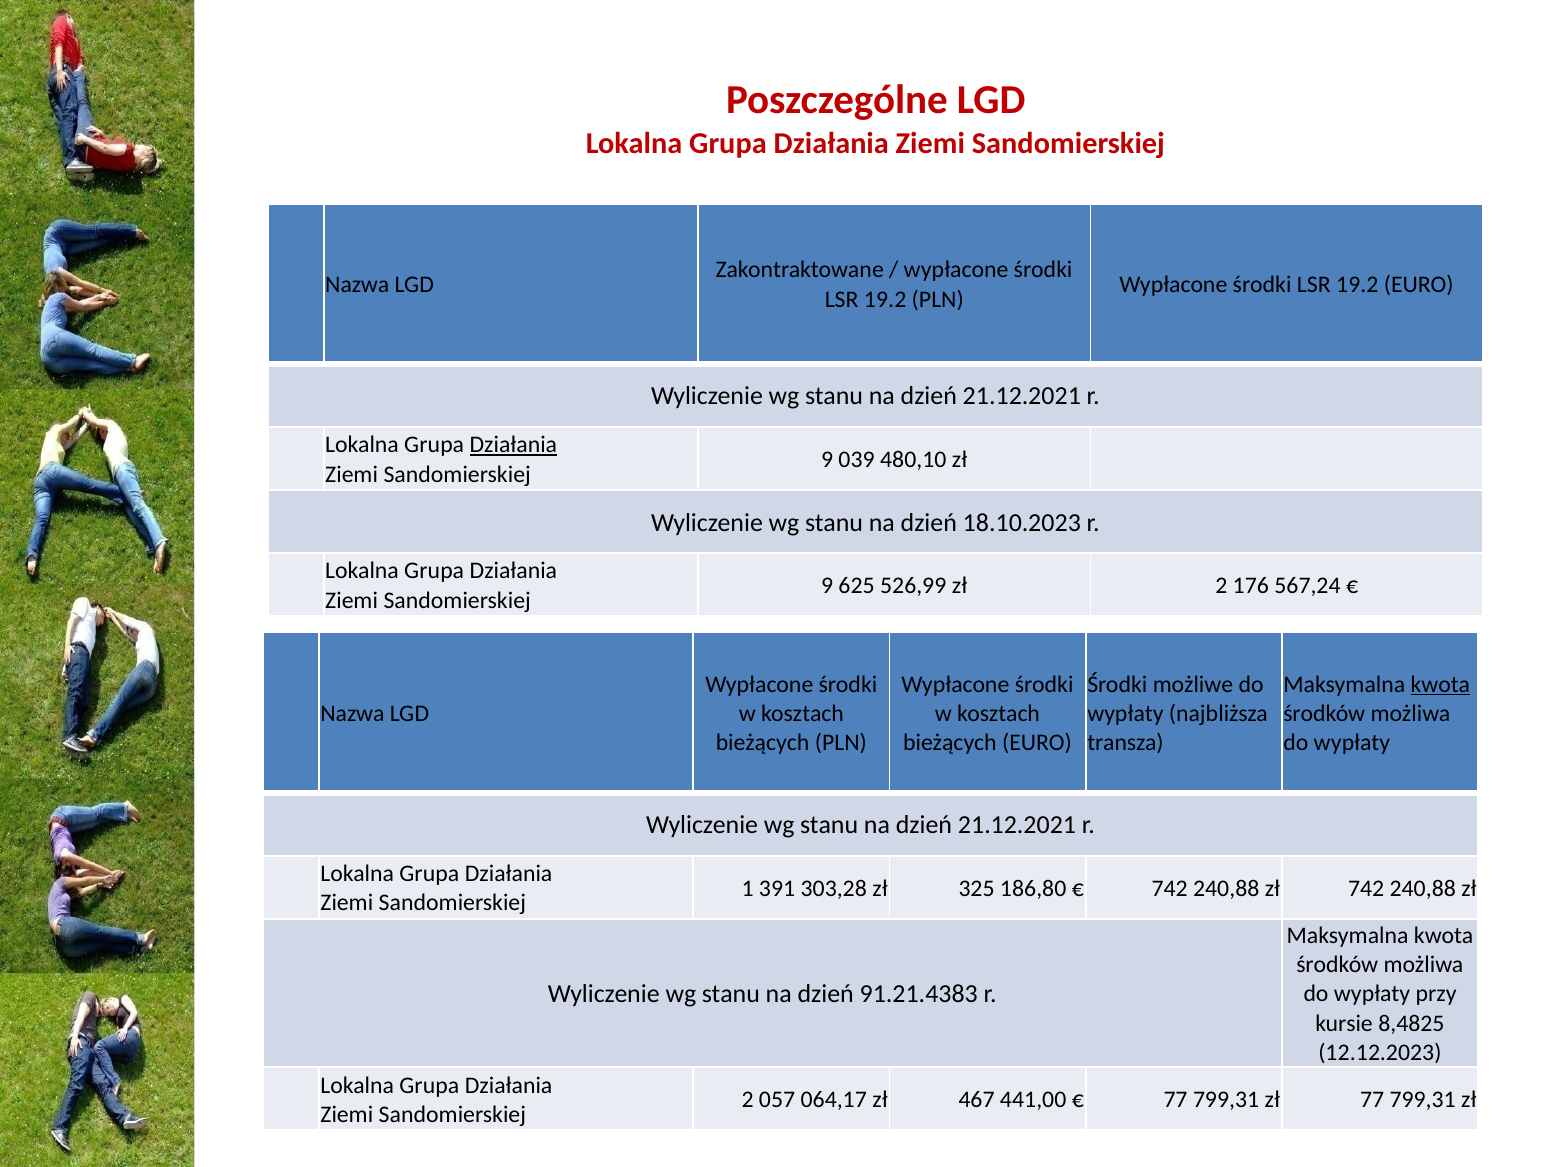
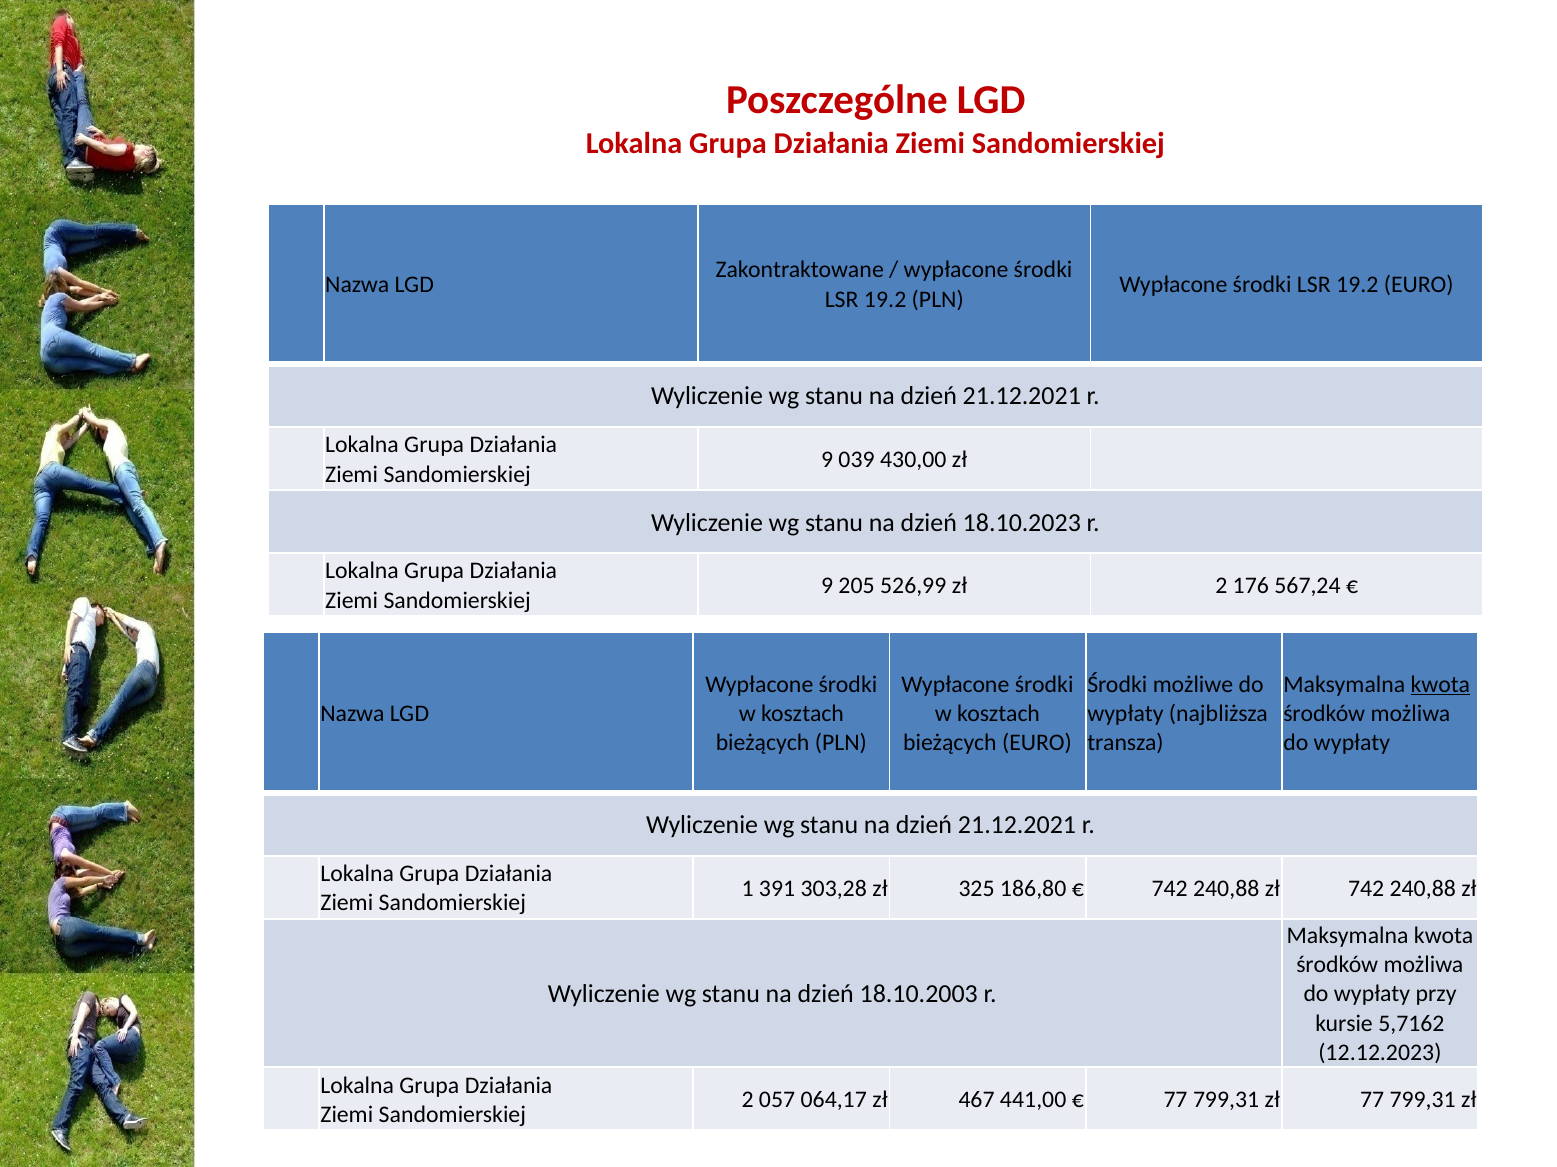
Działania underline: present -> none (513, 445)
480,10: 480,10 -> 430,00 (913, 460)
625: 625 -> 205 (857, 586)
91.21.4383: 91.21.4383 -> 18.10.2003 (919, 995)
8,4825: 8,4825 -> 5,7162 (1411, 1024)
